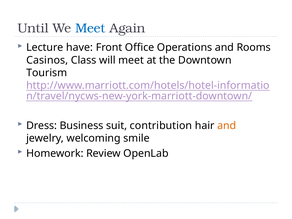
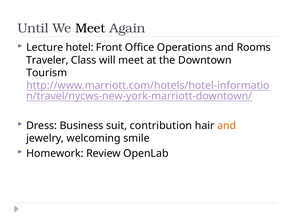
Meet colour: blue -> black (90, 28)
have: have -> hotel (80, 47)
Casinos: Casinos -> Traveler (47, 60)
